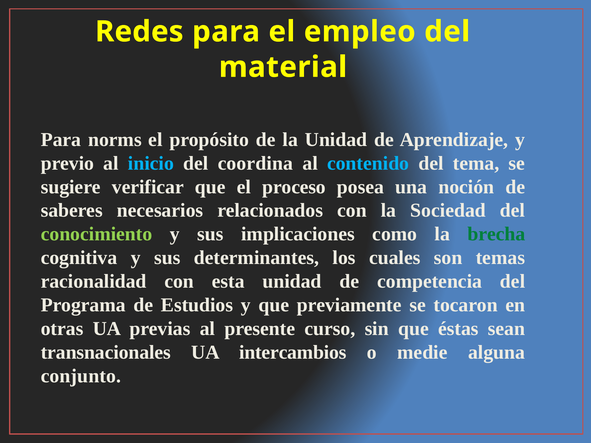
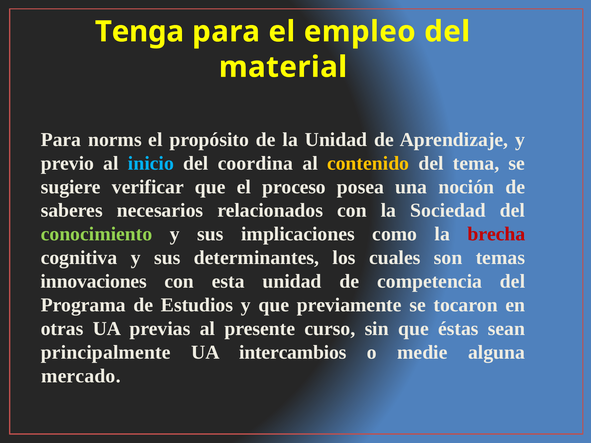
Redes: Redes -> Tenga (139, 32)
contenido colour: light blue -> yellow (368, 163)
brecha colour: green -> red (496, 234)
racionalidad: racionalidad -> innovaciones (94, 282)
transnacionales: transnacionales -> principalmente (106, 352)
conjunto: conjunto -> mercado (81, 376)
